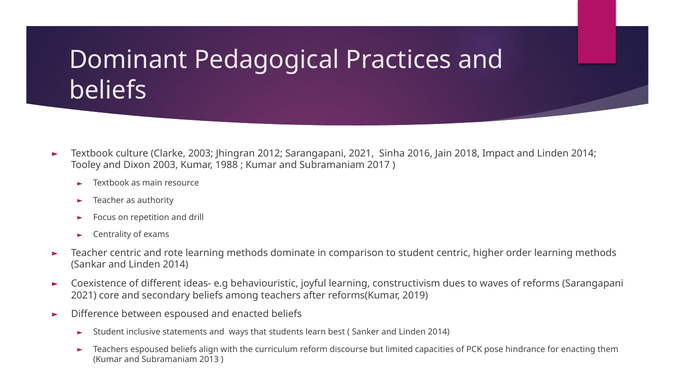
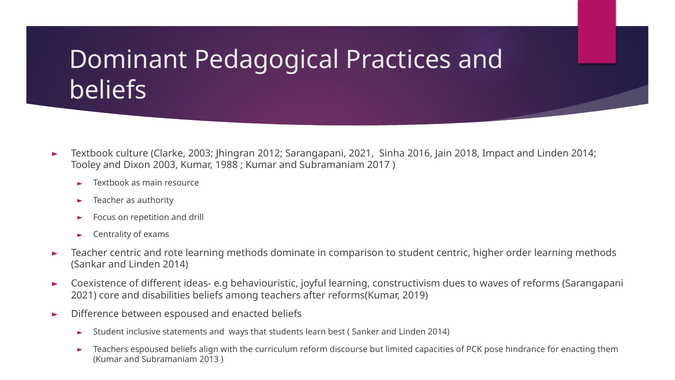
secondary: secondary -> disabilities (166, 295)
